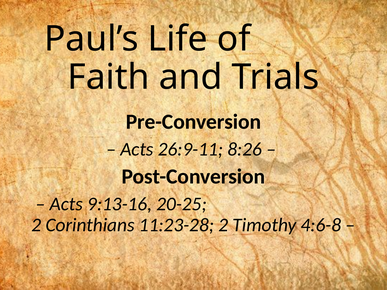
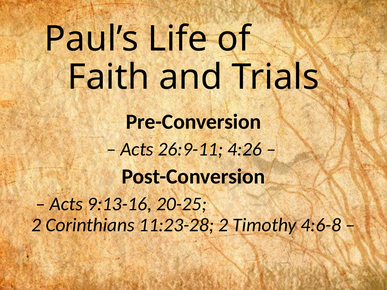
8:26: 8:26 -> 4:26 (245, 149)
